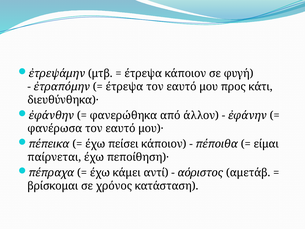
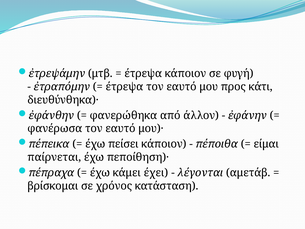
αντί: αντί -> έχει (156, 172)
αόριστος: αόριστος -> λέγονται (200, 172)
